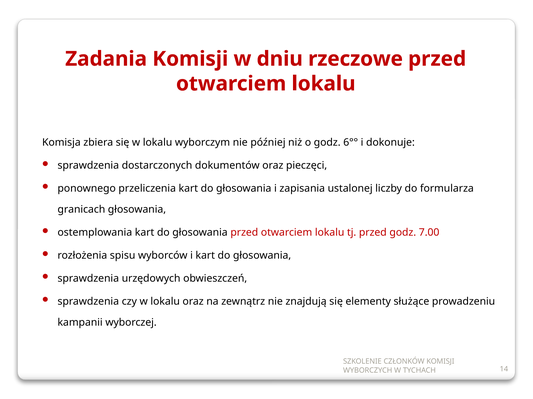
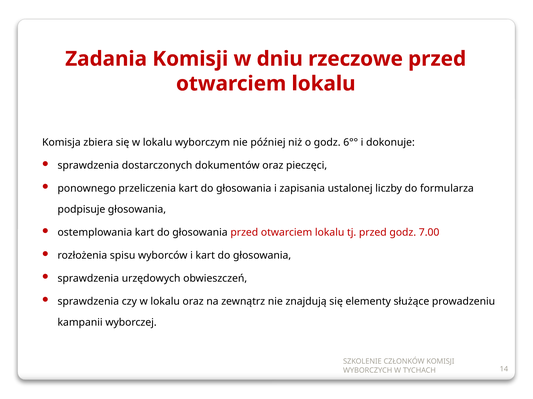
granicach: granicach -> podpisuje (81, 210)
